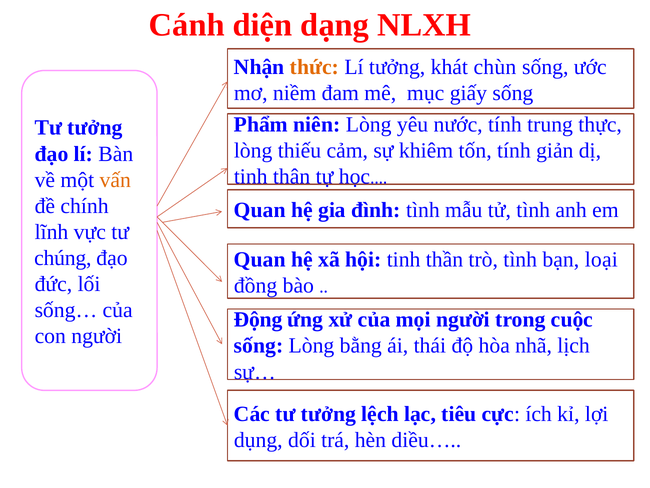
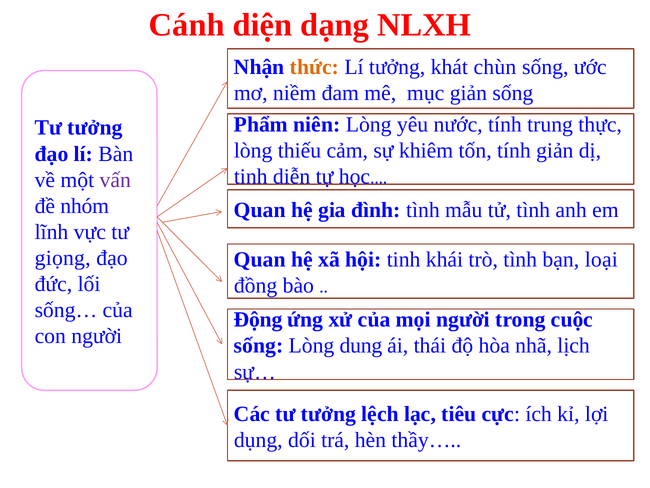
mục giấy: giấy -> giản (468, 93)
thân: thân -> diễn (292, 176)
vấn colour: orange -> purple (115, 180)
chính: chính -> nhóm (85, 206)
chúng: chúng -> giọng (63, 258)
thần: thần -> khái (444, 259)
bằng: bằng -> dung (361, 345)
diều…: diều… -> thầy… (426, 440)
